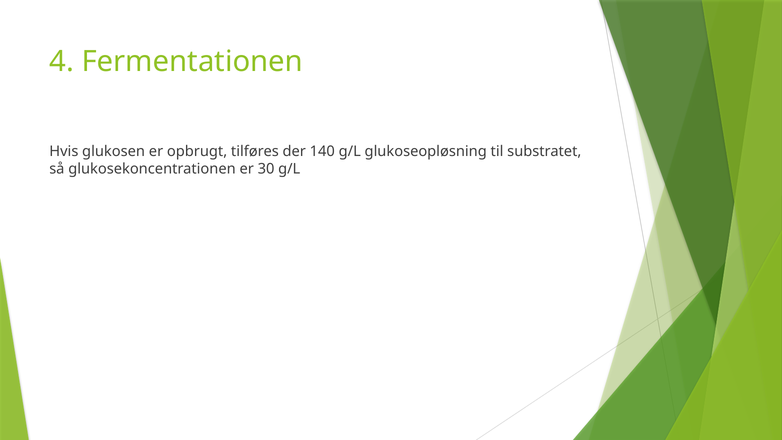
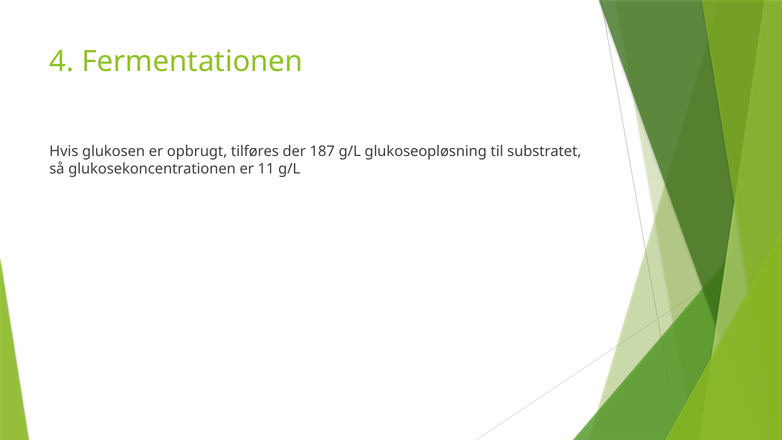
140: 140 -> 187 (322, 151)
30: 30 -> 11 (266, 169)
